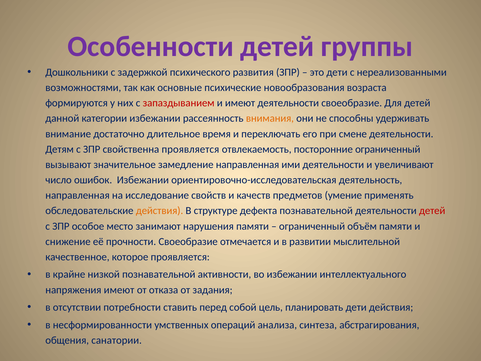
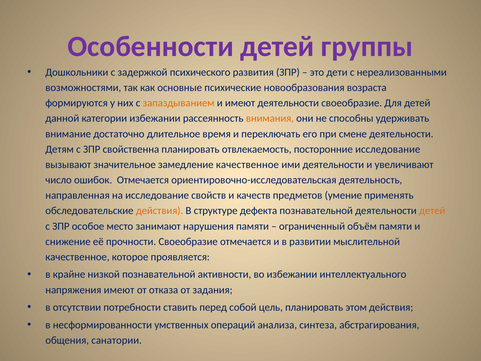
запаздыванием colour: red -> orange (179, 103)
свойственна проявляется: проявляется -> планировать (190, 149)
посторонние ограниченный: ограниченный -> исследование (388, 149)
замедление направленная: направленная -> качественное (247, 165)
ошибок Избежании: Избежании -> Отмечается (143, 180)
детей colour: red -> orange (432, 211)
планировать дети: дети -> этом (356, 307)
